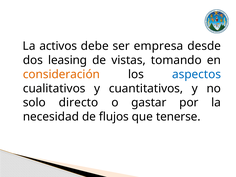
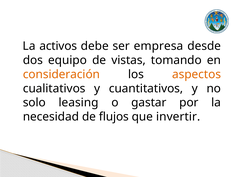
leasing: leasing -> equipo (68, 60)
aspectos colour: blue -> orange (197, 74)
directo: directo -> leasing (79, 103)
tenerse: tenerse -> invertir (178, 117)
